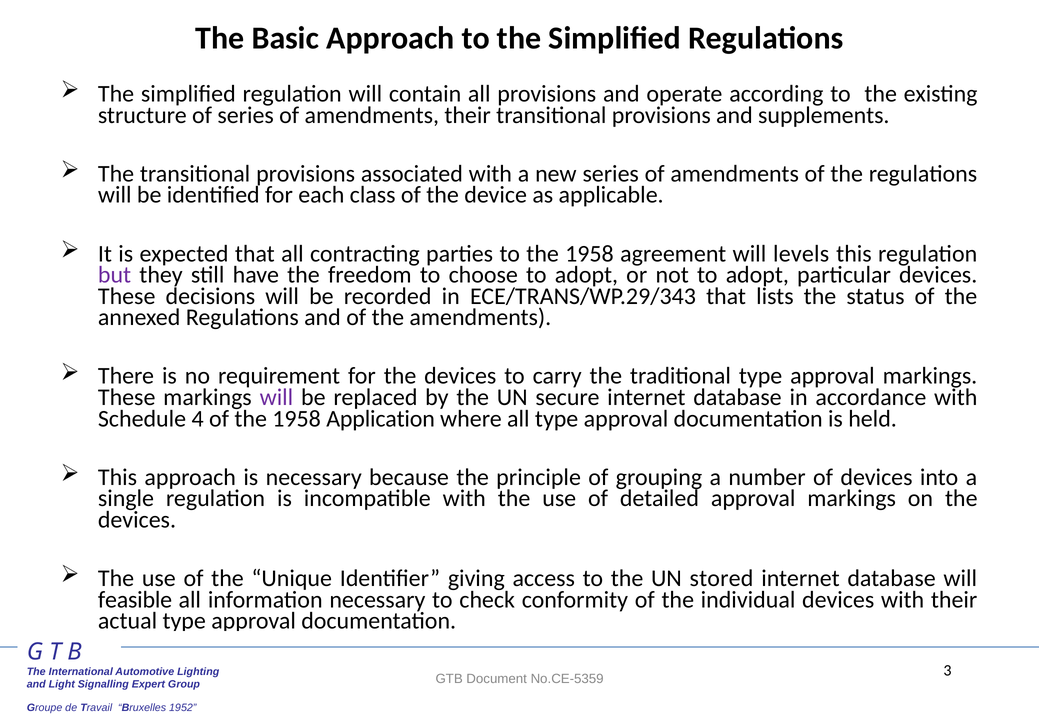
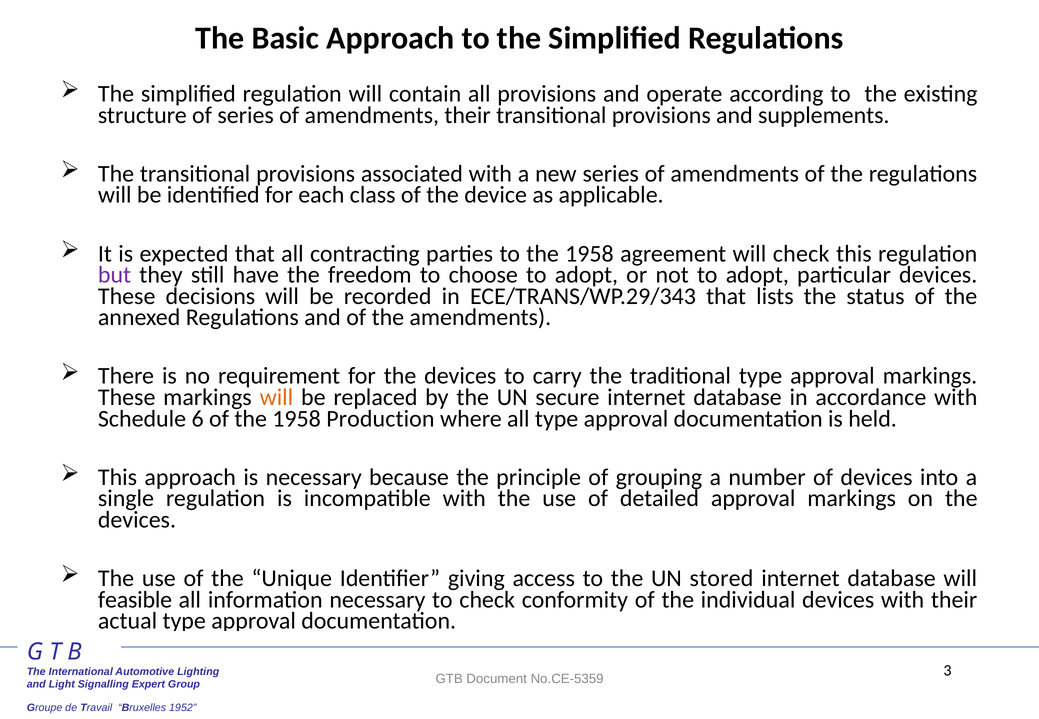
will levels: levels -> check (801, 254)
will colour: purple -> orange (276, 398)
4: 4 -> 6 (198, 419)
Application: Application -> Production (380, 419)
